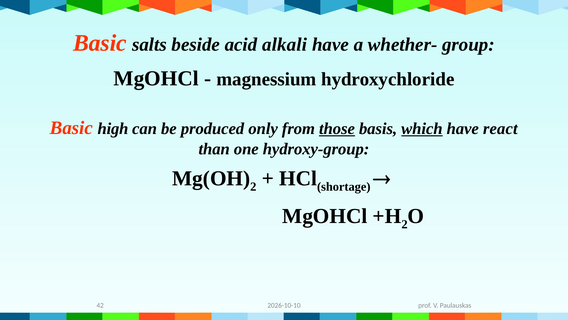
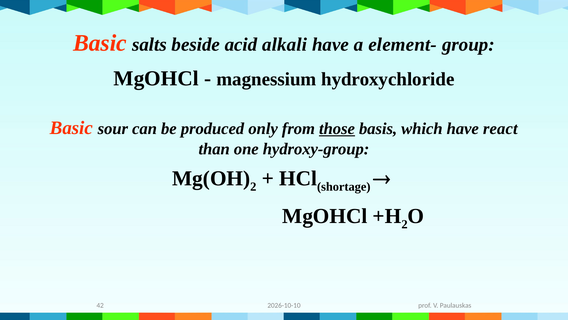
whether-: whether- -> element- (403, 44)
high: high -> sour (113, 129)
which underline: present -> none (422, 129)
